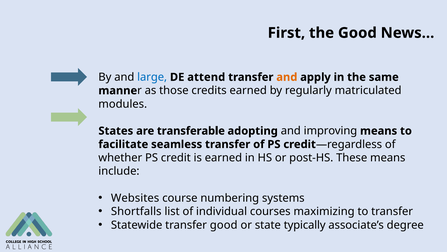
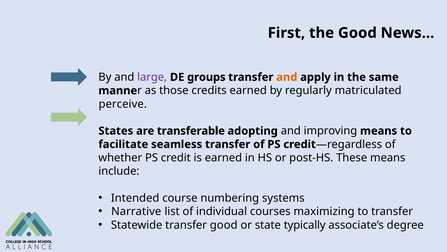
large colour: blue -> purple (152, 77)
attend: attend -> groups (206, 77)
modules: modules -> perceive (123, 104)
Websites: Websites -> Intended (135, 198)
Shortfalls: Shortfalls -> Narrative (136, 211)
